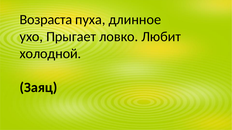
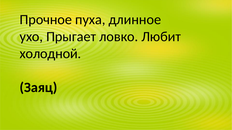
Возраста: Возраста -> Прочное (46, 20)
